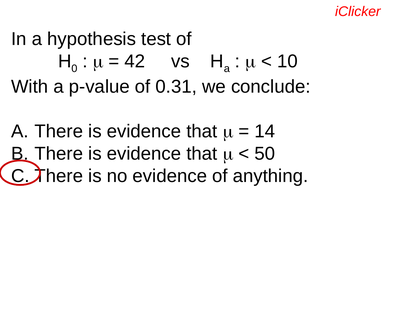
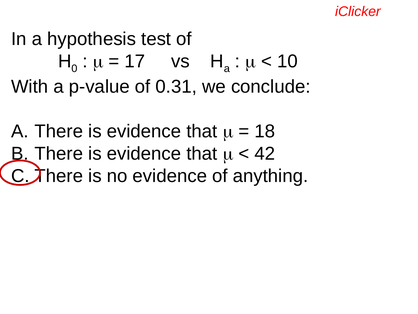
42: 42 -> 17 (135, 61)
14: 14 -> 18 (265, 131)
50: 50 -> 42 (265, 153)
